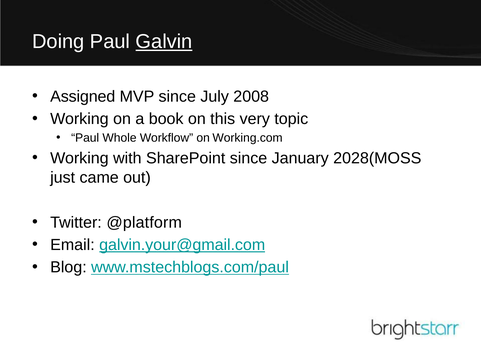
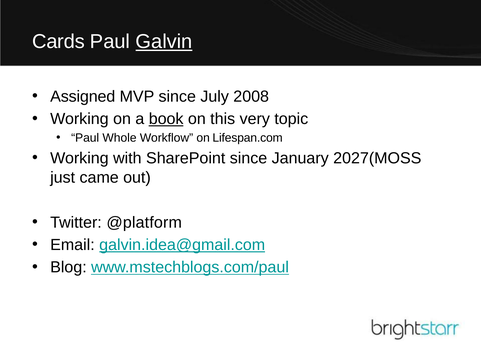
Doing: Doing -> Cards (58, 42)
book underline: none -> present (166, 119)
Working.com: Working.com -> Lifespan.com (248, 138)
2028(MOSS: 2028(MOSS -> 2027(MOSS (377, 158)
galvin.your@gmail.com: galvin.your@gmail.com -> galvin.idea@gmail.com (182, 245)
